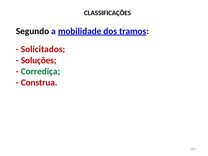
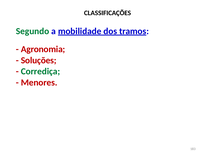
Segundo colour: black -> green (33, 31)
Solicitados: Solicitados -> Agronomia (43, 49)
Construa: Construa -> Menores (39, 82)
